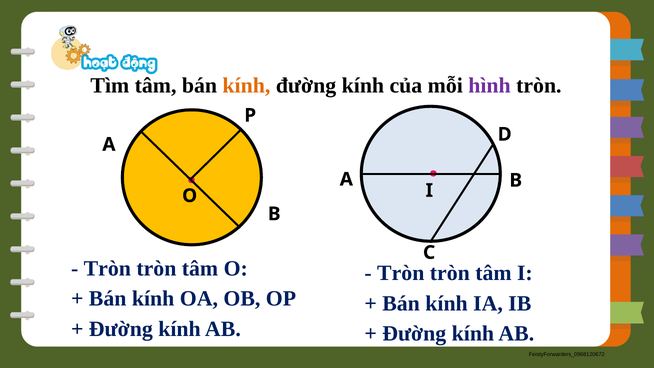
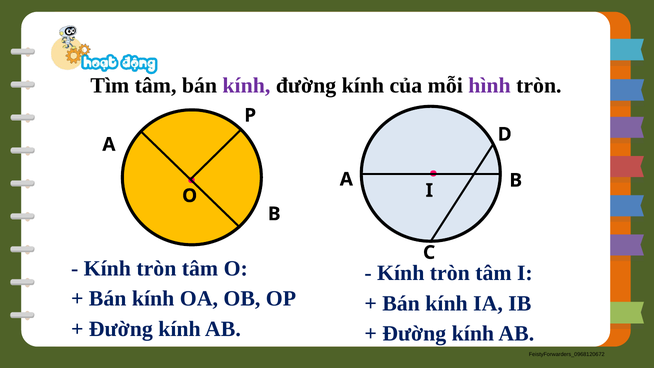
kính colour: orange -> purple (246, 86)
Tròn: Tròn -> Kính (107, 268)
Tròn: Tròn -> Kính (401, 273)
